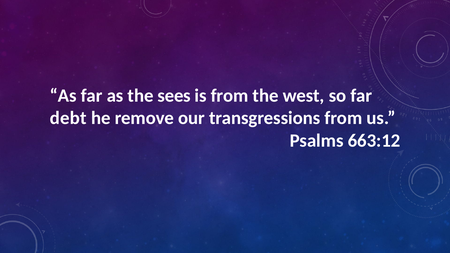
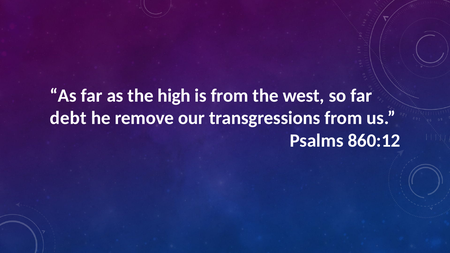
sees: sees -> high (174, 96)
663:12: 663:12 -> 860:12 (374, 141)
